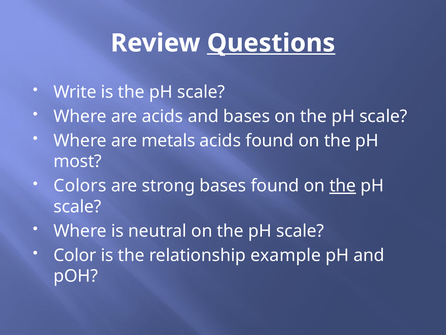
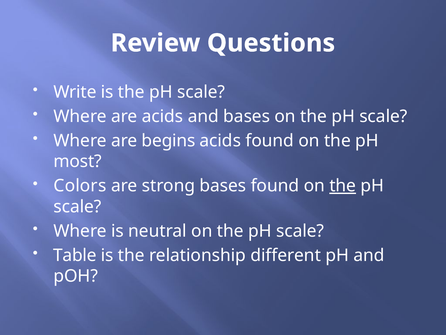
Questions underline: present -> none (271, 43)
metals: metals -> begins (169, 140)
Color: Color -> Table (75, 255)
example: example -> different (286, 255)
